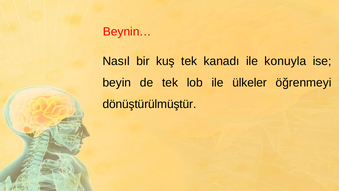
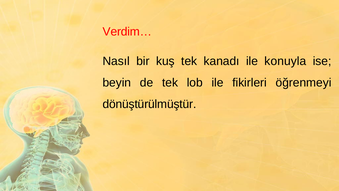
Beynin…: Beynin… -> Verdim… (127, 32)
ülkeler: ülkeler -> fikirleri (250, 83)
